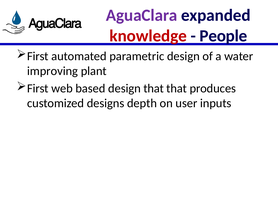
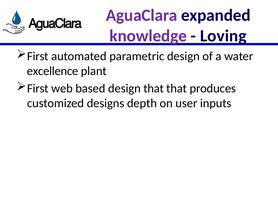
knowledge colour: red -> purple (148, 36)
People: People -> Loving (223, 36)
improving: improving -> excellence (53, 71)
